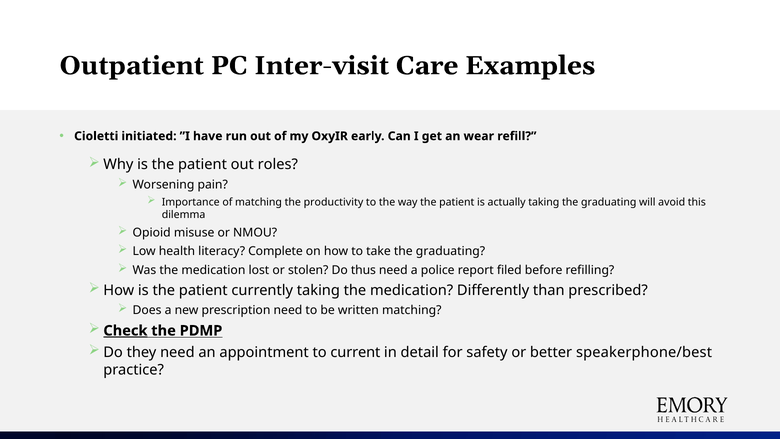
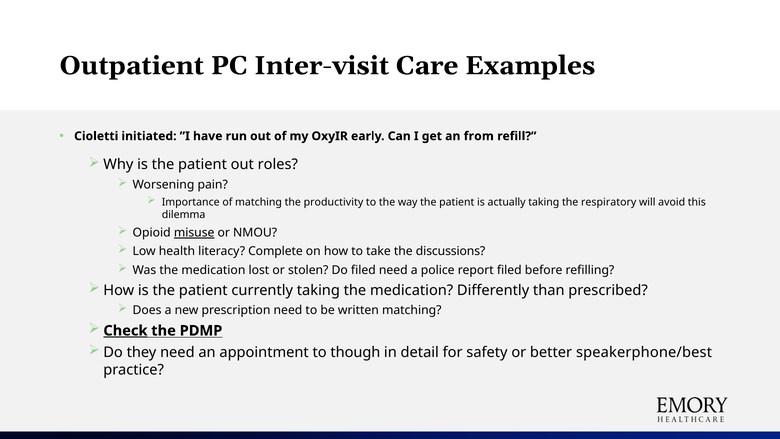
wear: wear -> from (479, 136)
taking the graduating: graduating -> respiratory (609, 202)
misuse underline: none -> present (194, 233)
take the graduating: graduating -> discussions (451, 251)
Do thus: thus -> filed (363, 270)
current: current -> though (355, 352)
